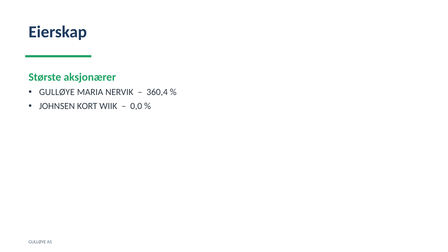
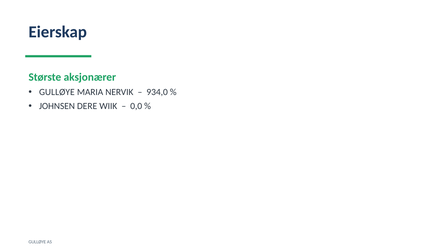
360,4: 360,4 -> 934,0 (157, 92)
KORT: KORT -> DERE (87, 106)
